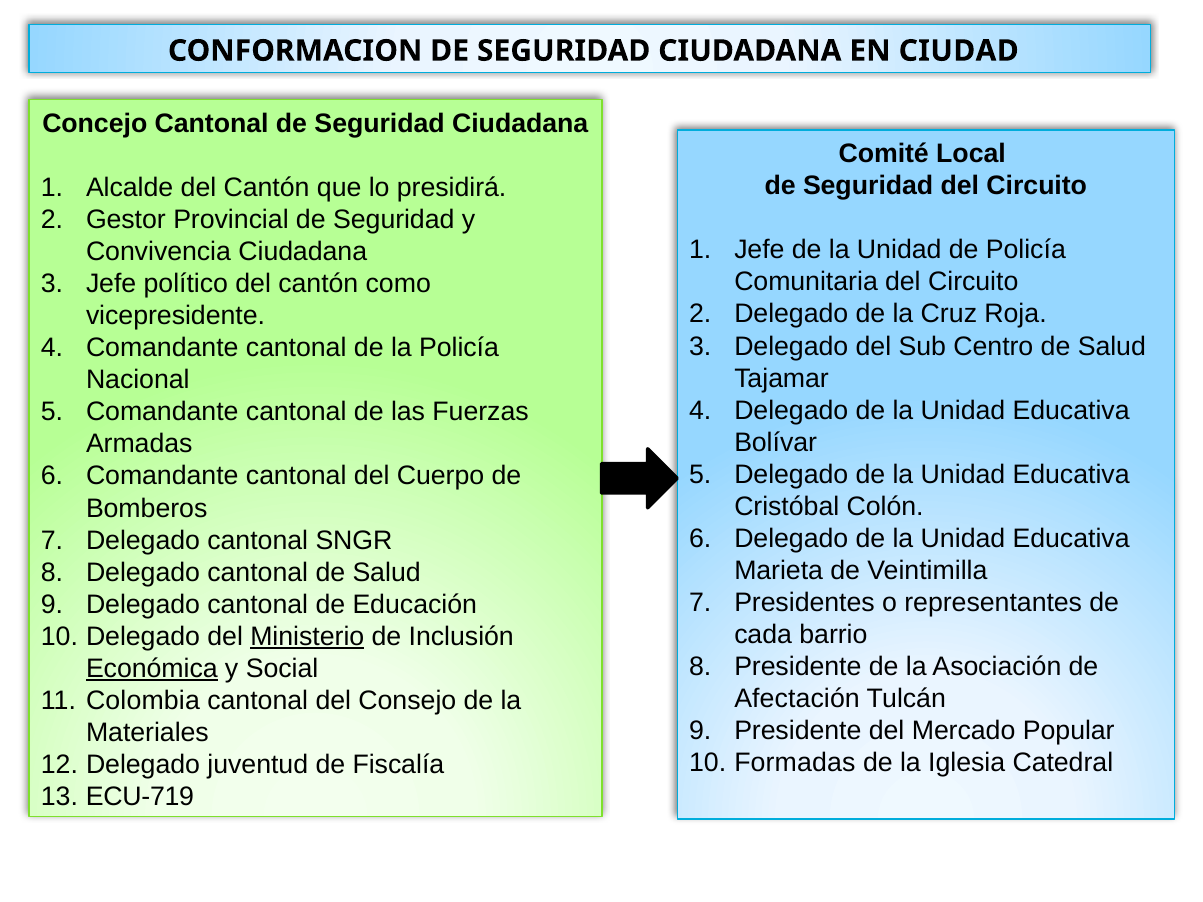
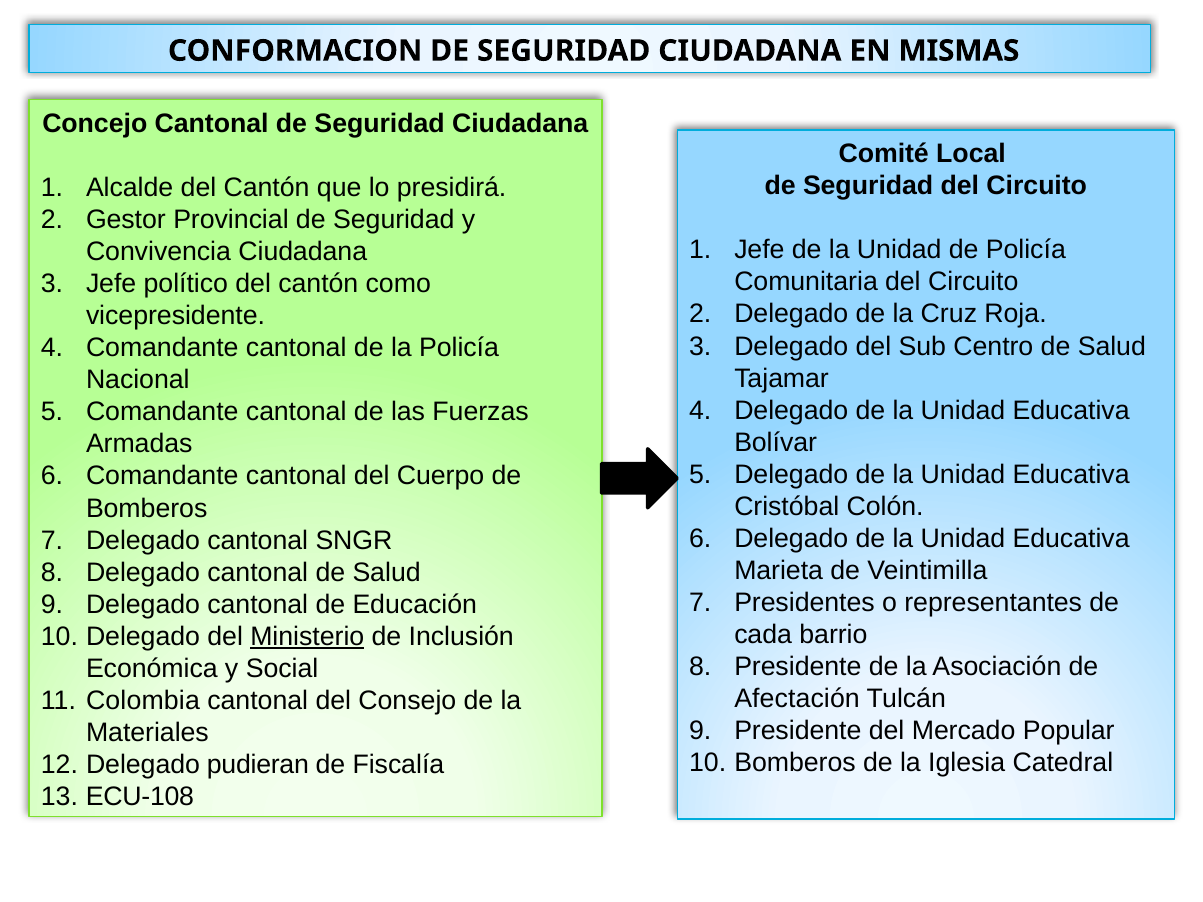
CIUDAD: CIUDAD -> MISMAS (959, 51)
Económica underline: present -> none (152, 669)
Formadas: Formadas -> Bomberos (795, 763)
juventud: juventud -> pudieran (258, 765)
ECU-719: ECU-719 -> ECU-108 (140, 797)
